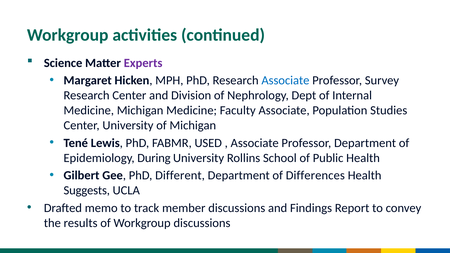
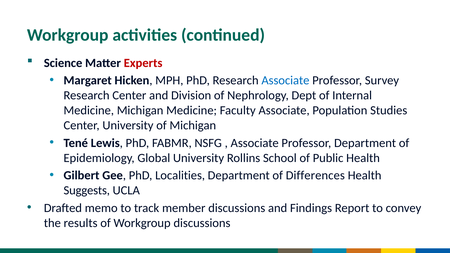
Experts colour: purple -> red (143, 63)
USED: USED -> NSFG (208, 143)
During: During -> Global (154, 158)
Different: Different -> Localities (180, 175)
